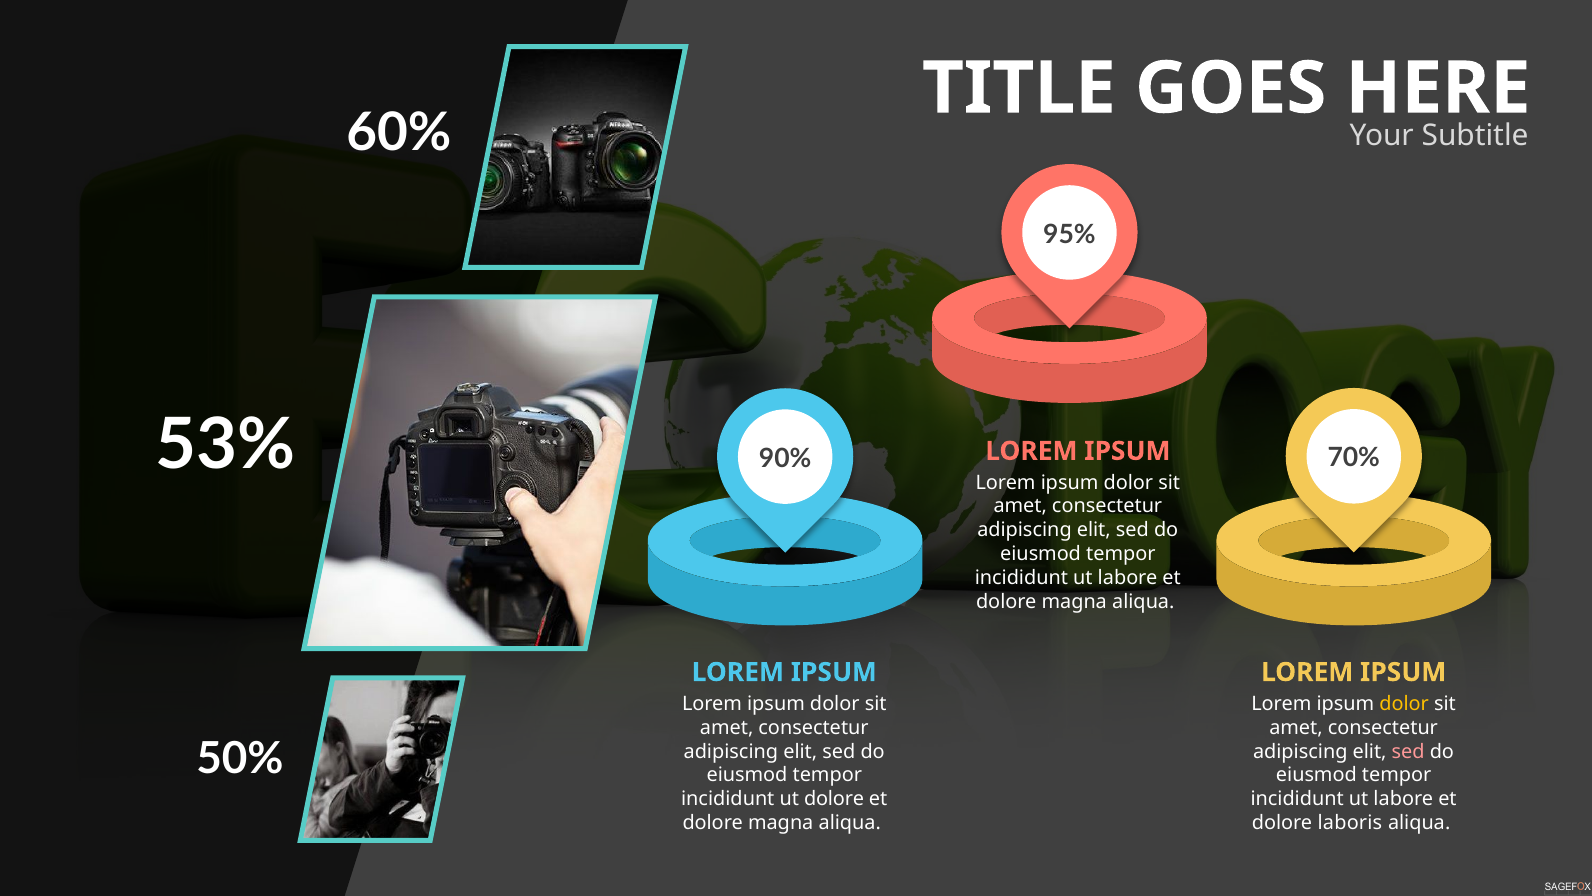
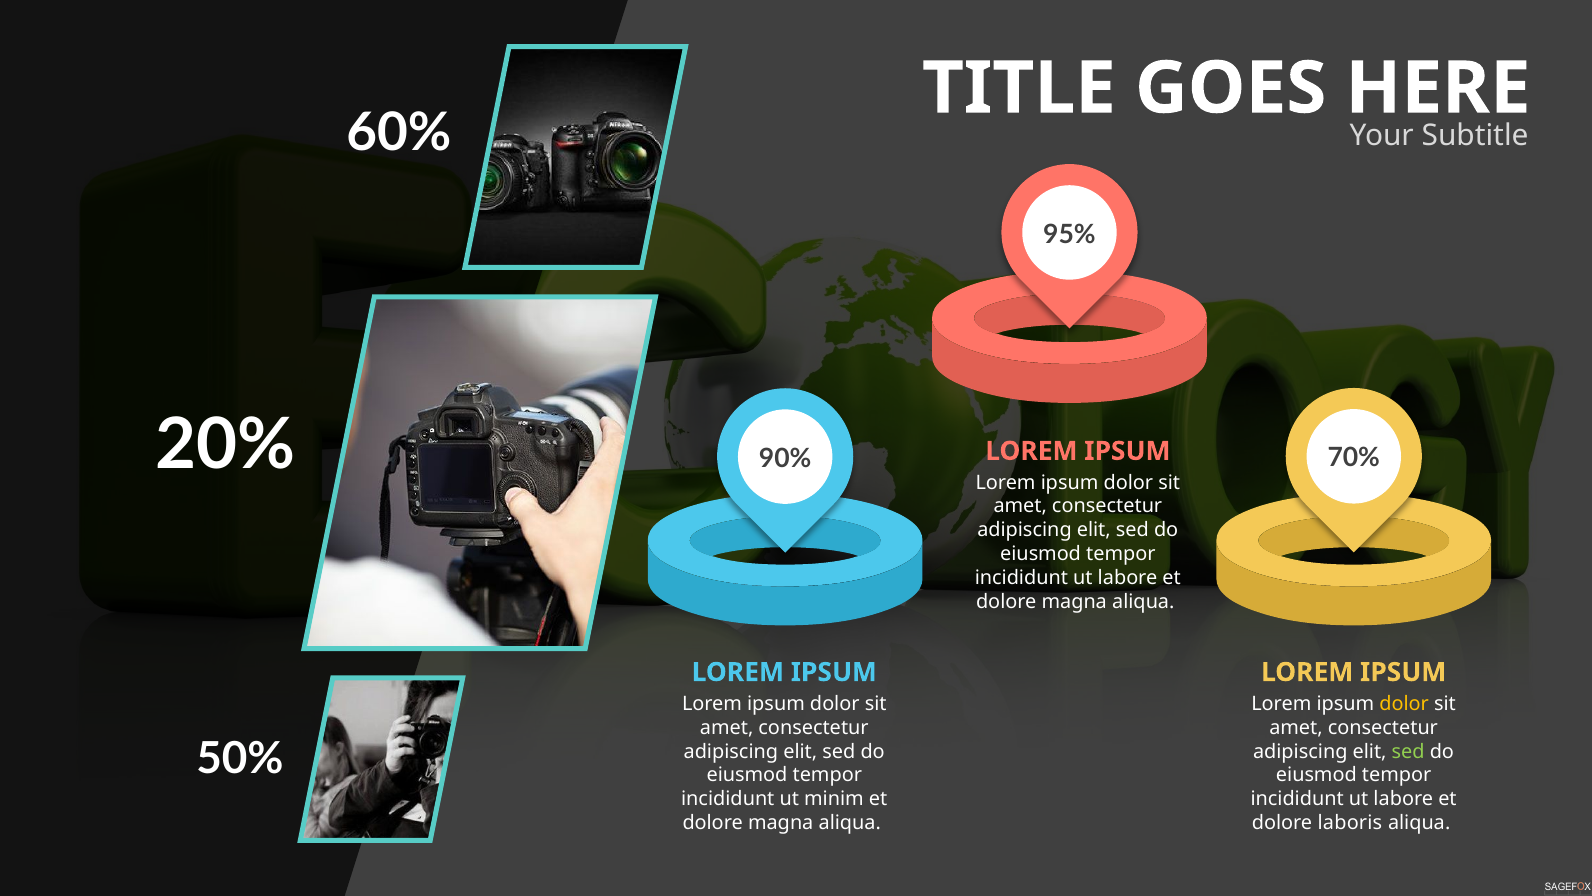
53%: 53% -> 20% (225, 445)
sed colour: pink -> light green (1408, 751)
ut dolore: dolore -> minim (834, 799)
